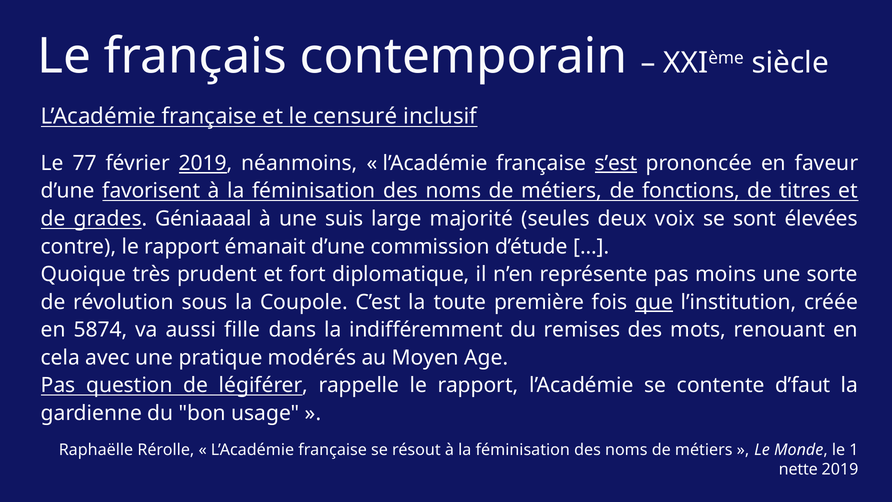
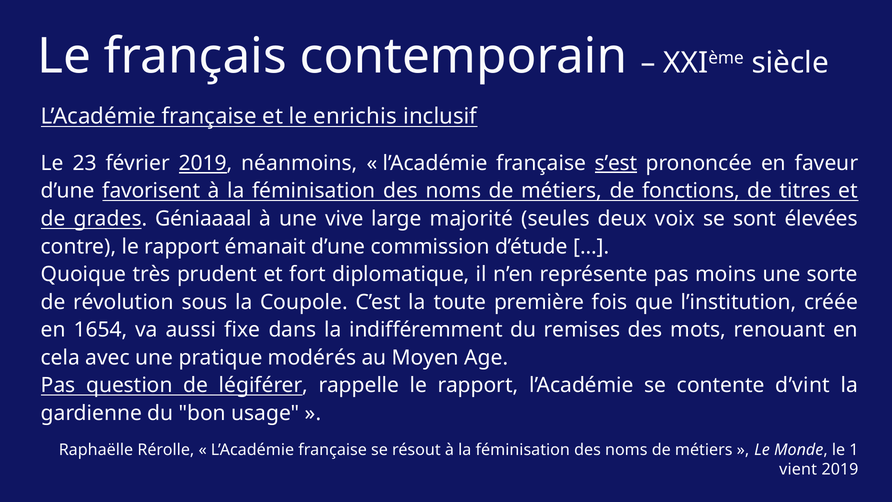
censuré: censuré -> enrichis (355, 116)
77: 77 -> 23 (85, 163)
suis: suis -> vive (344, 219)
que underline: present -> none (654, 302)
5874: 5874 -> 1654 (101, 330)
fille: fille -> fixe (242, 330)
d’faut: d’faut -> d’vint (803, 385)
nette: nette -> vient (798, 469)
